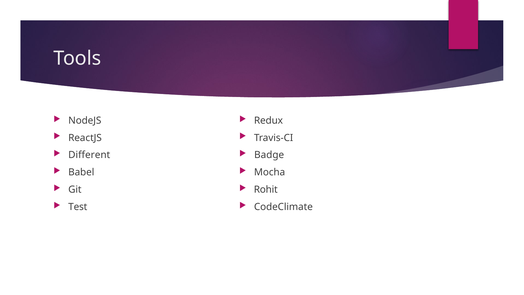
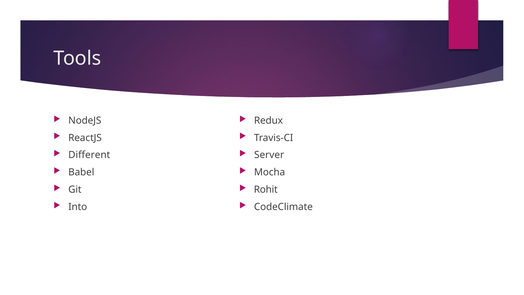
Badge: Badge -> Server (269, 155)
Test: Test -> Into (78, 207)
